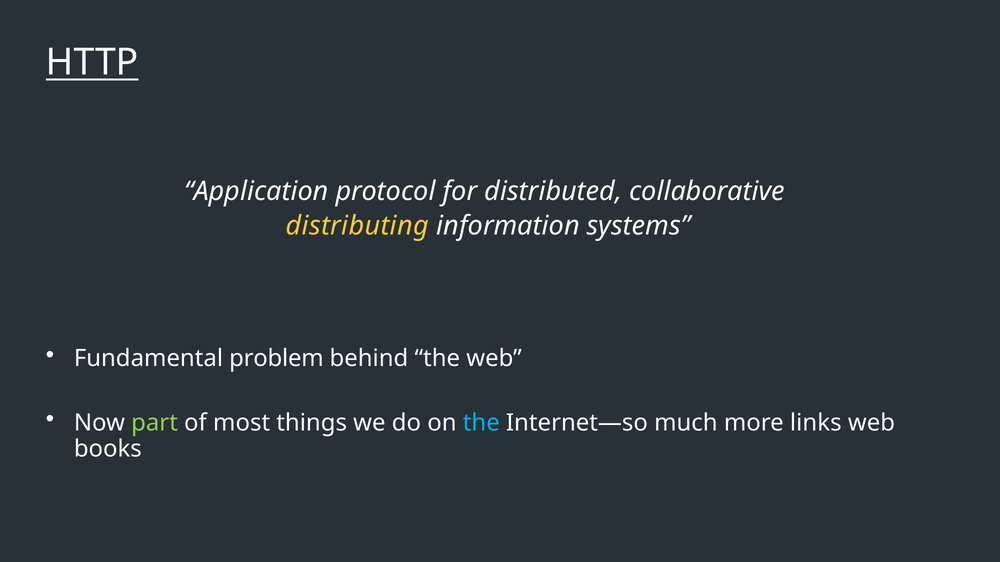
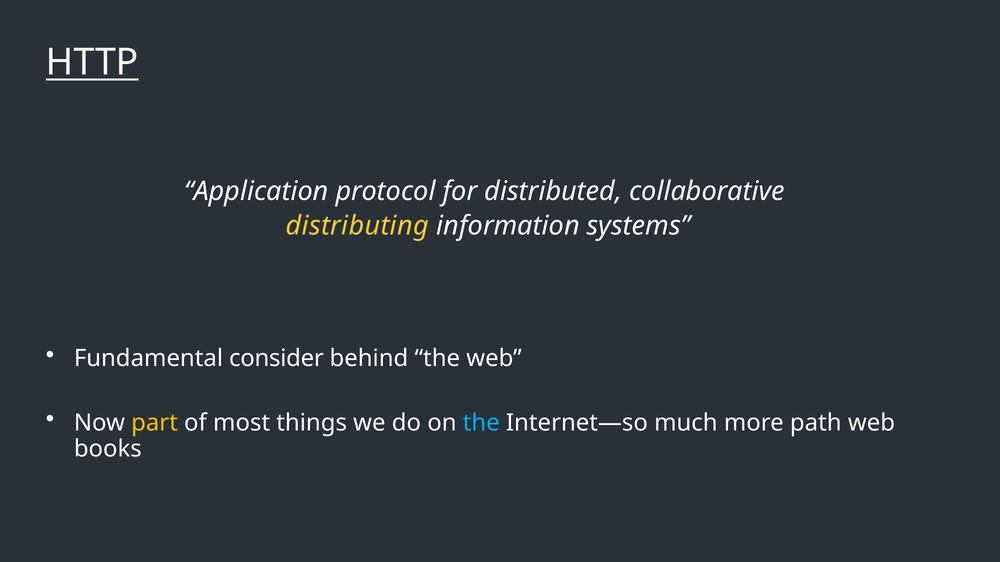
problem: problem -> consider (276, 359)
part colour: light green -> yellow (155, 423)
links: links -> path (816, 423)
